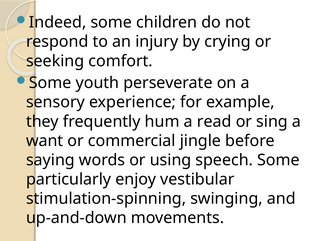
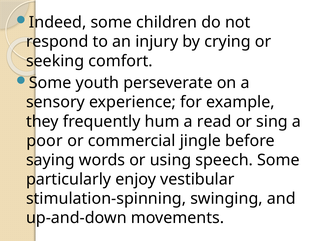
want: want -> poor (45, 141)
